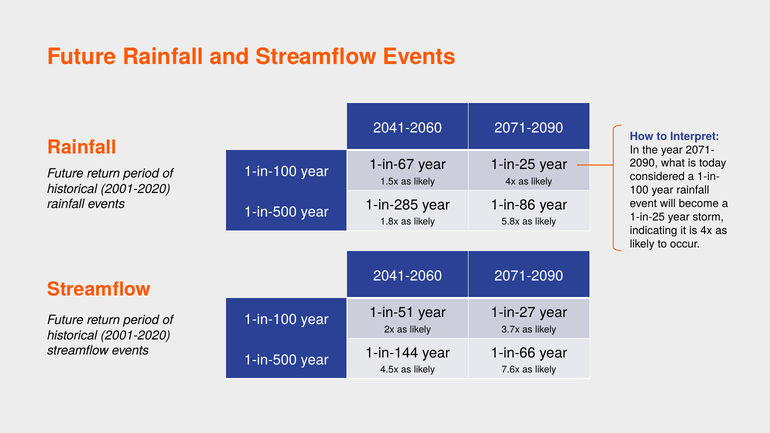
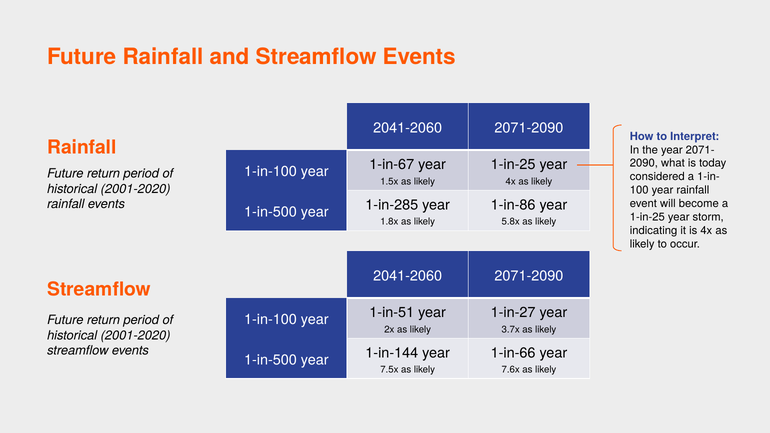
4.5x: 4.5x -> 7.5x (389, 370)
